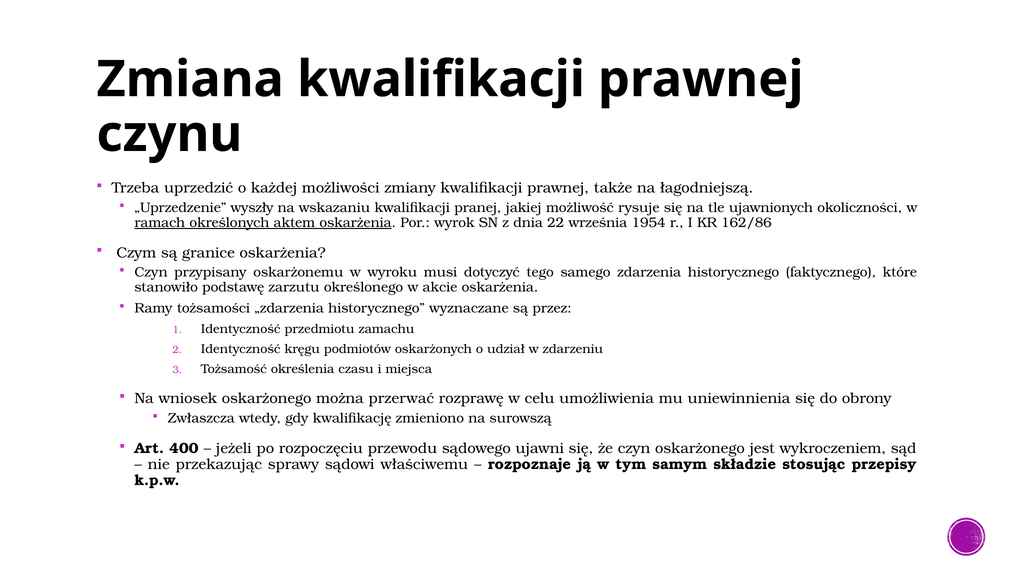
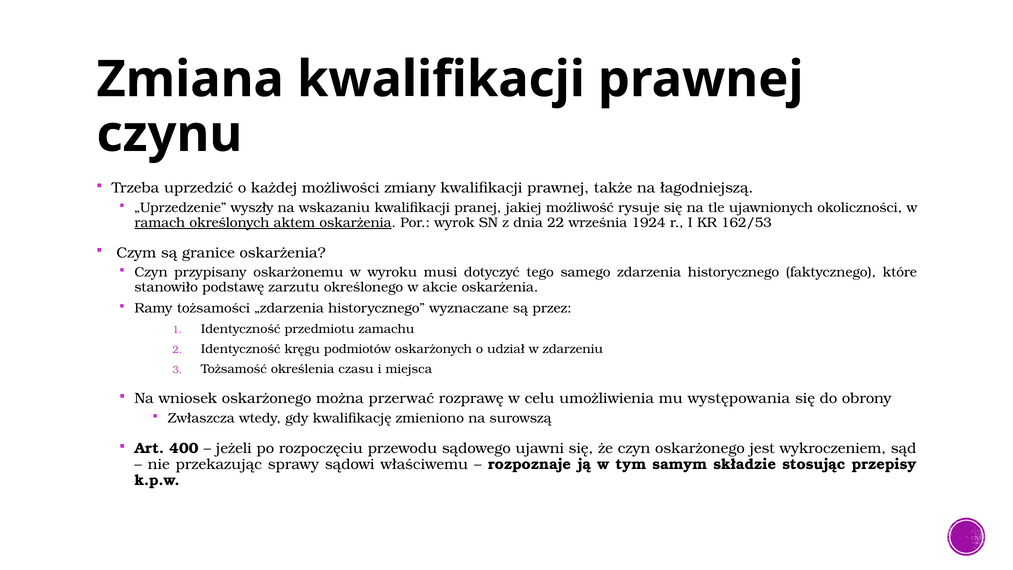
1954: 1954 -> 1924 (649, 222)
162/86: 162/86 -> 162/53 (746, 222)
uniewinnienia: uniewinnienia -> występowania (739, 398)
